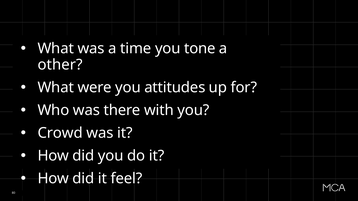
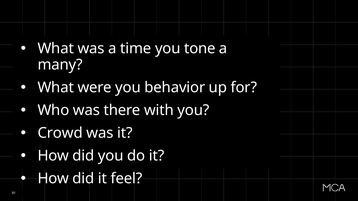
other: other -> many (60, 65)
attitudes: attitudes -> behavior (175, 88)
